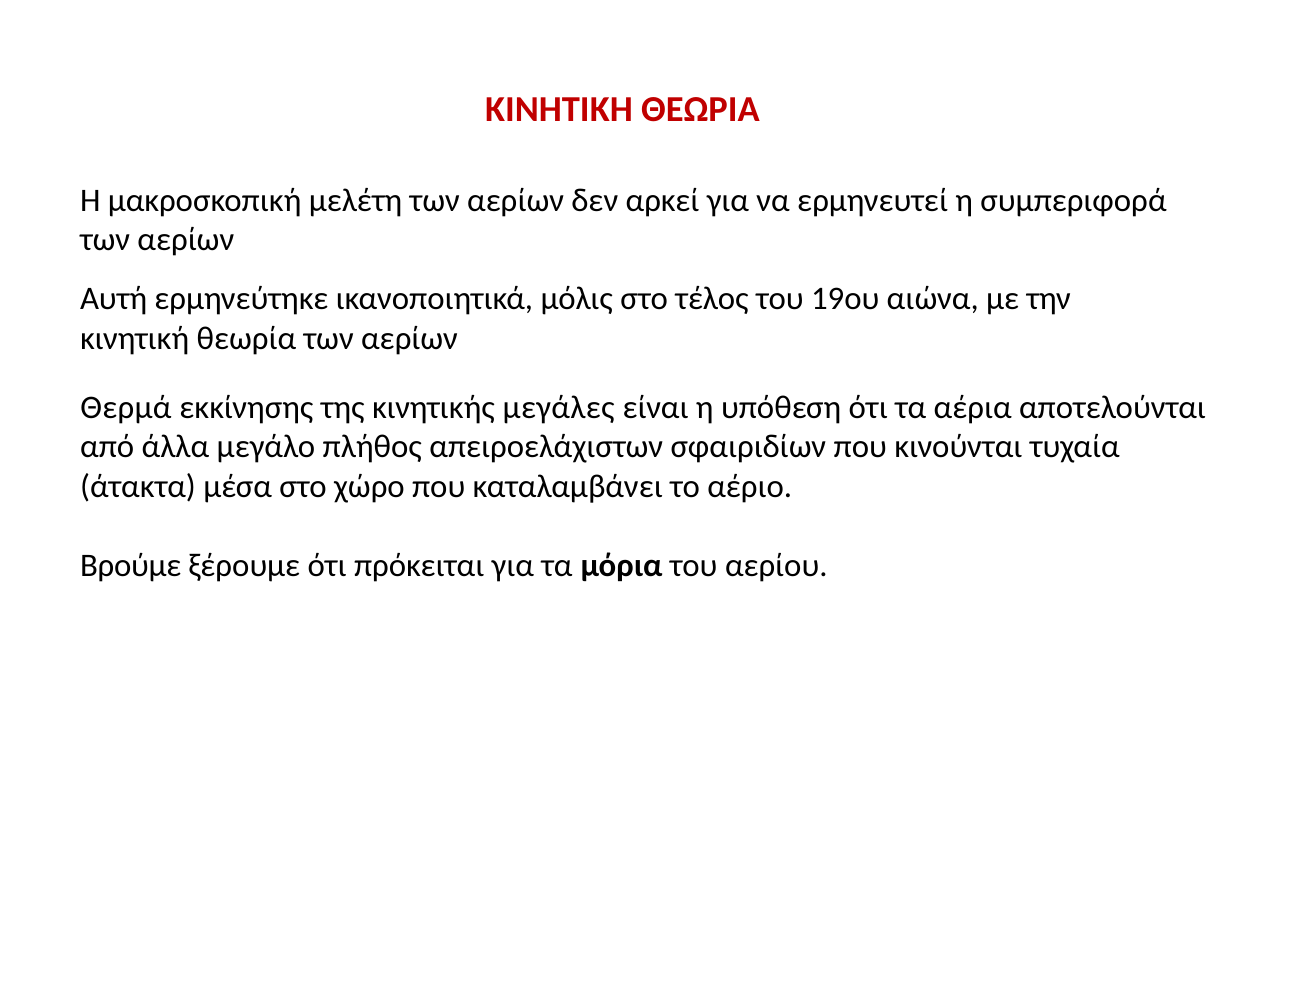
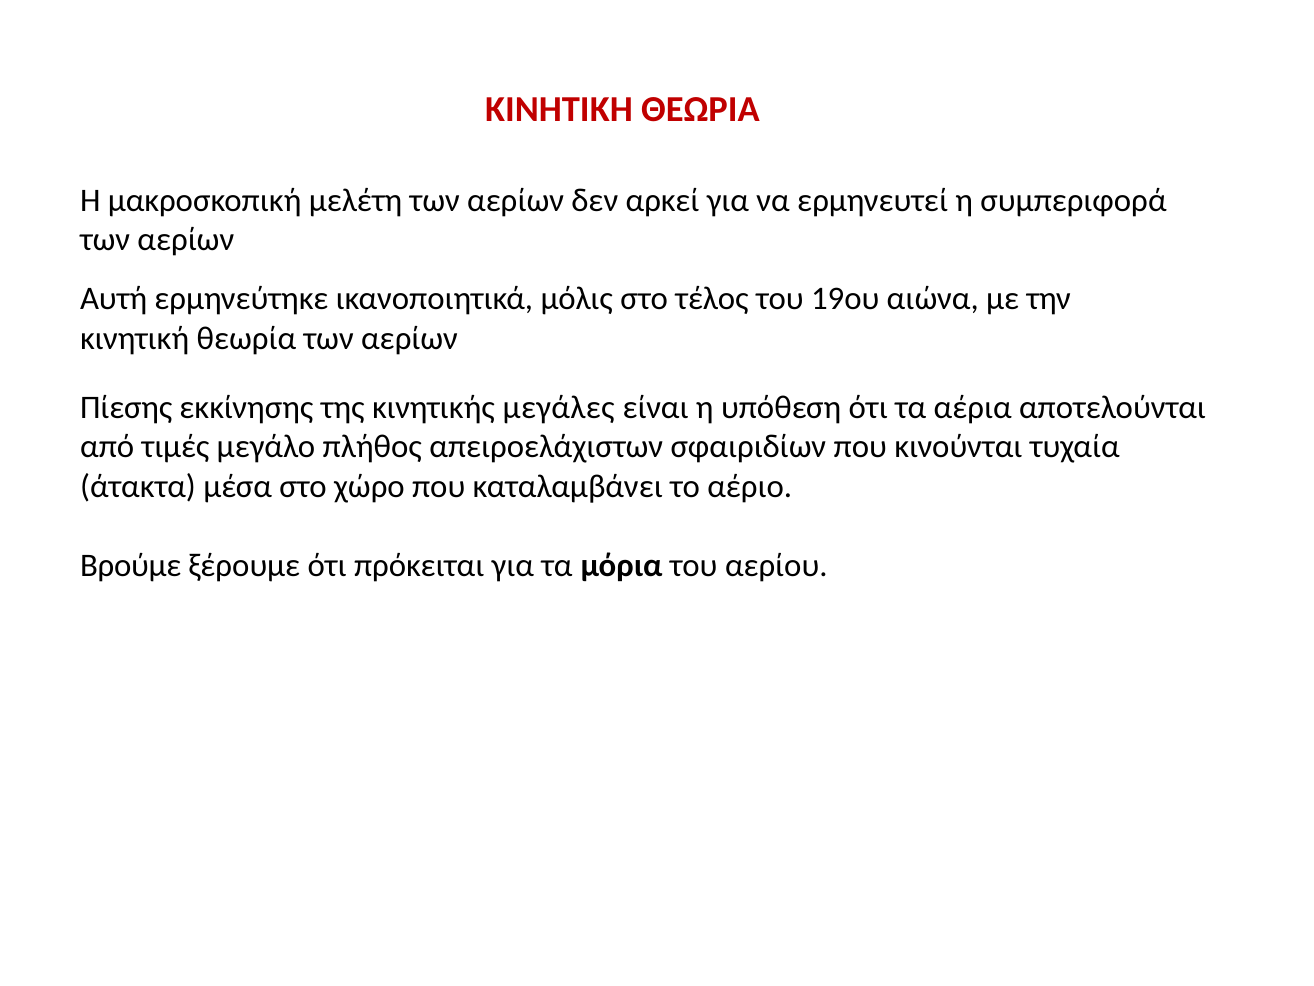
Θερμά: Θερμά -> Πίεσης (126, 407)
άλλα: άλλα -> τιμές (176, 447)
